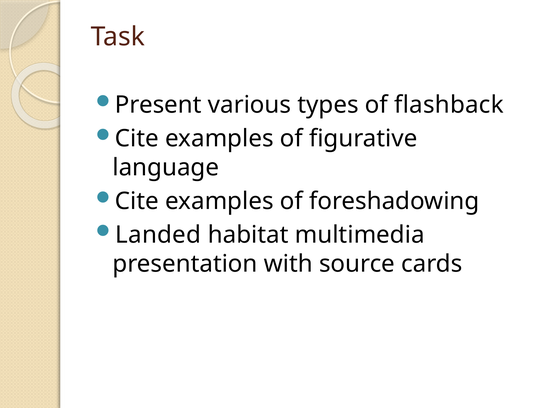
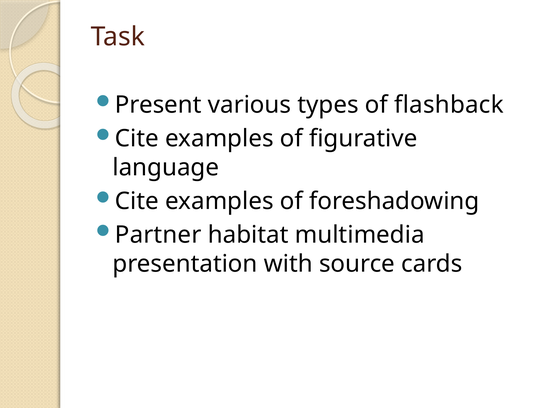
Landed: Landed -> Partner (158, 235)
